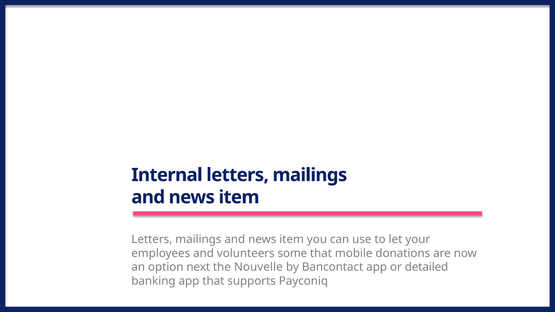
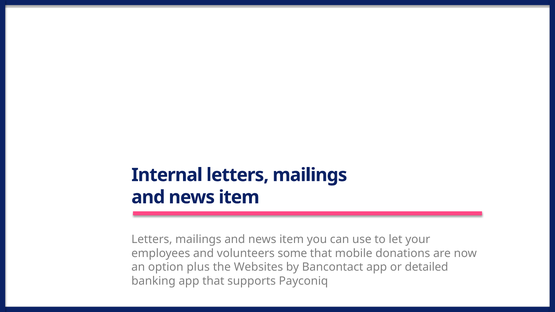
next: next -> plus (198, 267)
Nouvelle: Nouvelle -> Websites (258, 267)
